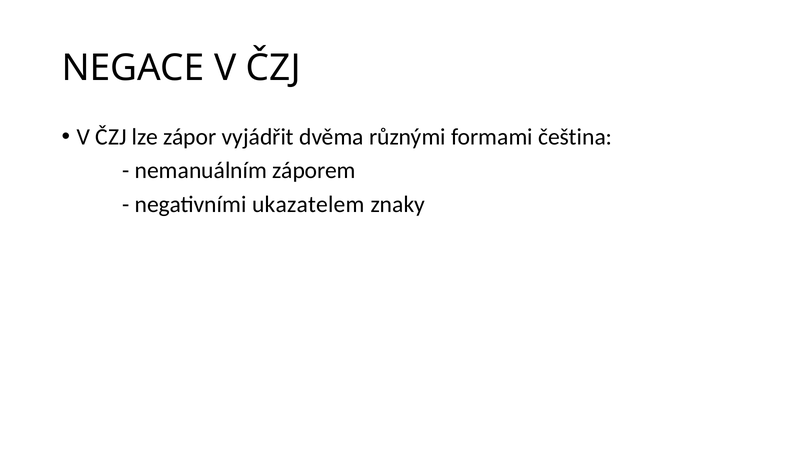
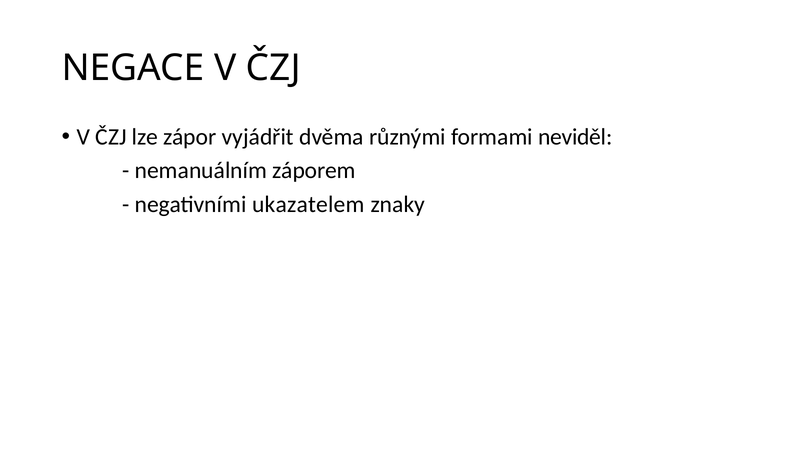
čeština: čeština -> neviděl (575, 137)
